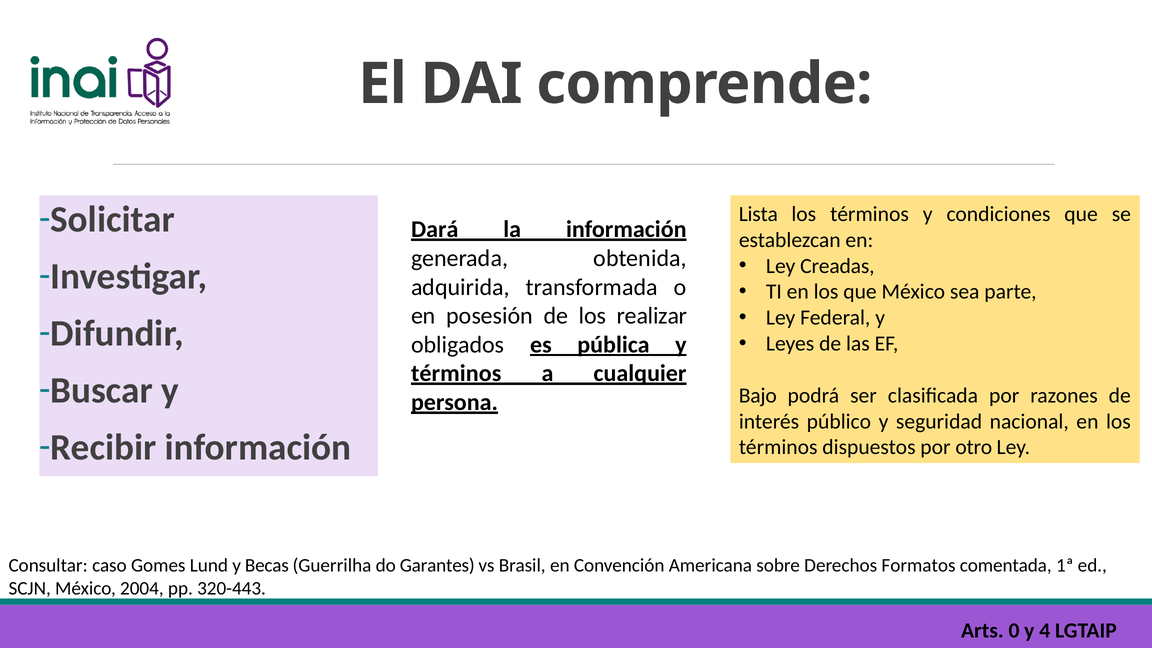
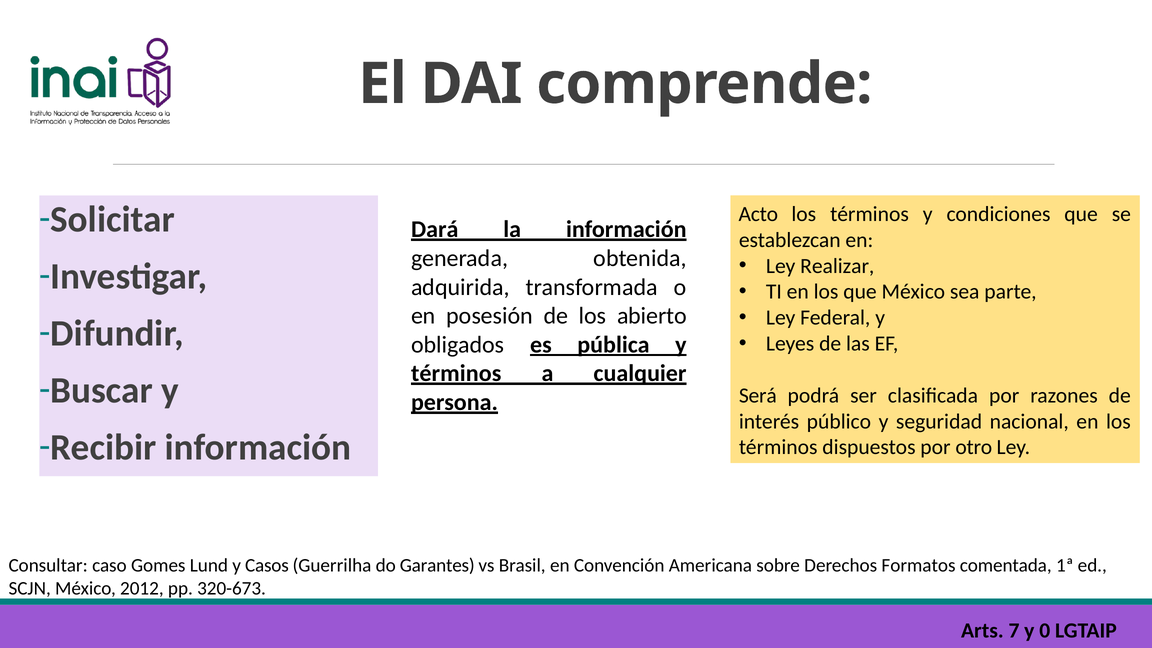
Lista: Lista -> Acto (758, 214)
Creadas: Creadas -> Realizar (837, 266)
realizar: realizar -> abierto (652, 316)
Bajo: Bajo -> Será (758, 396)
Becas: Becas -> Casos (267, 565)
2004: 2004 -> 2012 (142, 588)
320-443: 320-443 -> 320-673 (232, 588)
0: 0 -> 7 (1014, 631)
4: 4 -> 0 (1045, 631)
